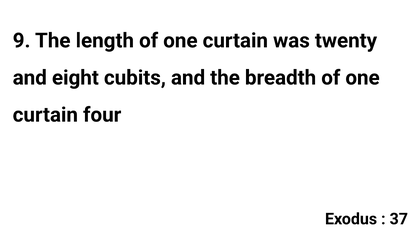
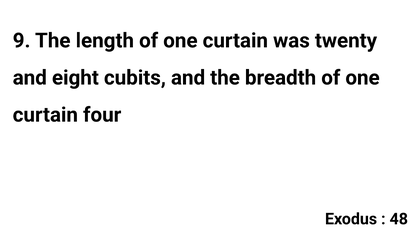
37: 37 -> 48 (399, 219)
